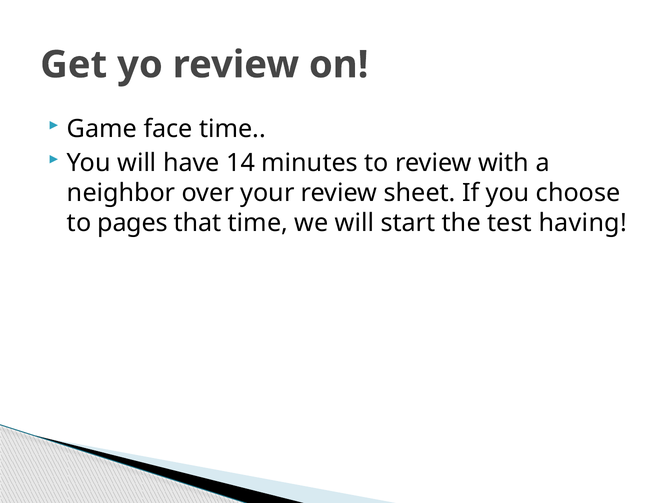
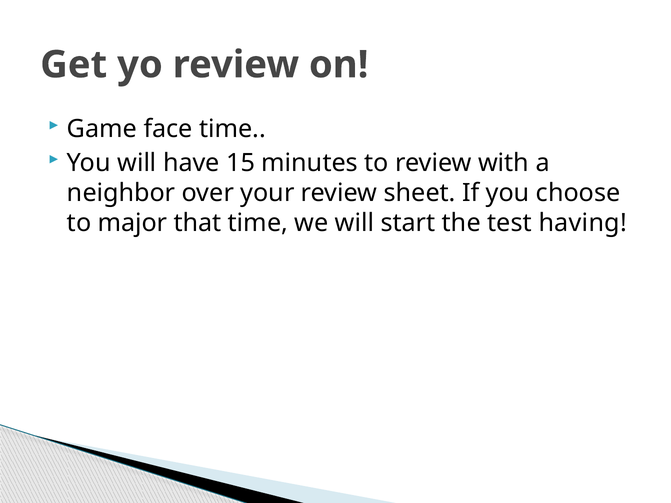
14: 14 -> 15 (241, 163)
pages: pages -> major (132, 223)
